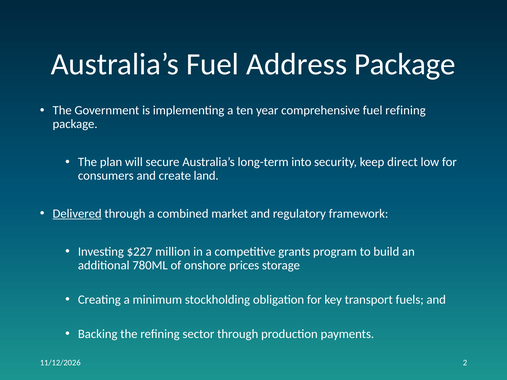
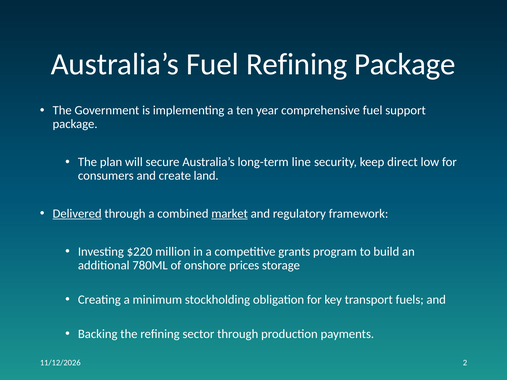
Fuel Address: Address -> Refining (297, 64)
fuel refining: refining -> support (406, 111)
into: into -> line (301, 162)
market underline: none -> present (230, 214)
$227: $227 -> $220 (140, 252)
